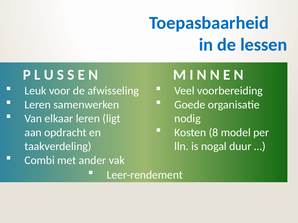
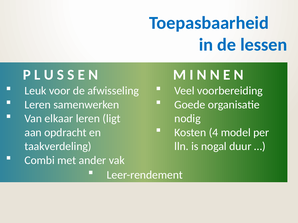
8: 8 -> 4 (214, 133)
